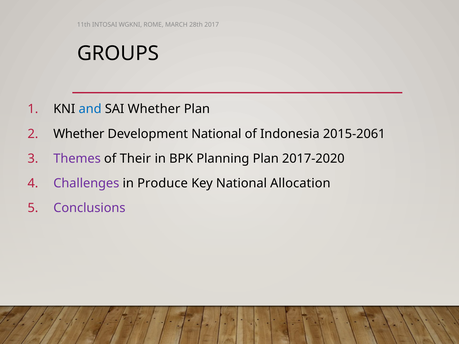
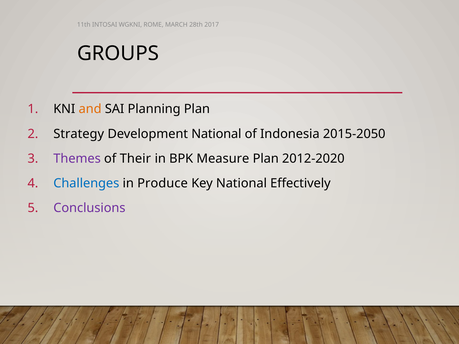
and colour: blue -> orange (90, 109)
SAI Whether: Whether -> Planning (154, 109)
Whether: Whether -> Strategy (79, 134)
2015-2061: 2015-2061 -> 2015-2050 (354, 134)
Planning: Planning -> Measure (223, 159)
2017-2020: 2017-2020 -> 2012-2020 (313, 159)
Challenges colour: purple -> blue (86, 183)
Allocation: Allocation -> Effectively (300, 183)
